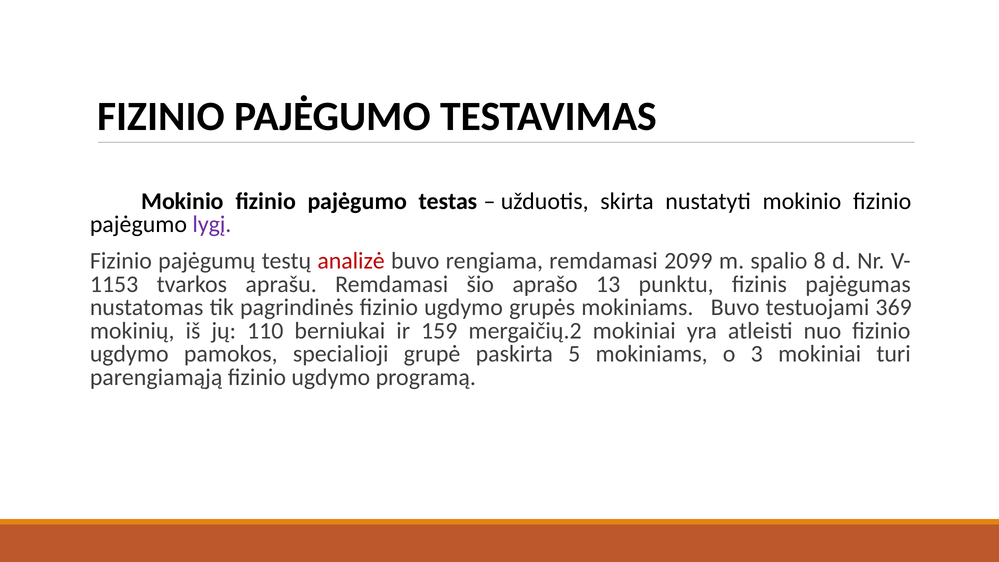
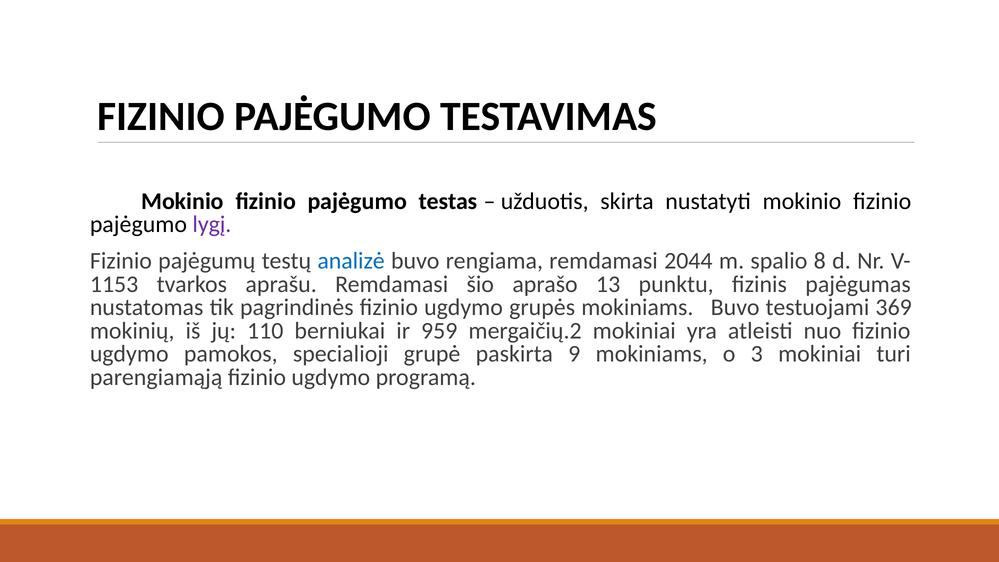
analizė colour: red -> blue (351, 261)
2099: 2099 -> 2044 (688, 261)
159: 159 -> 959 (439, 331)
5: 5 -> 9 (574, 354)
